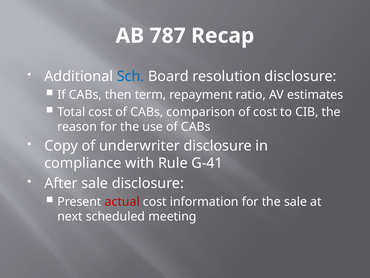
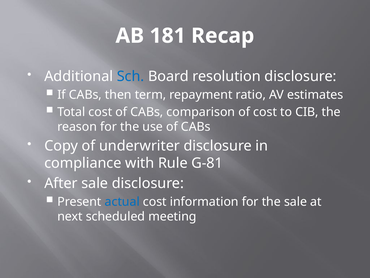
787: 787 -> 181 (168, 36)
G-41: G-41 -> G-81 (207, 163)
actual colour: red -> blue (122, 201)
